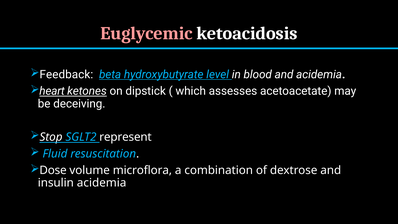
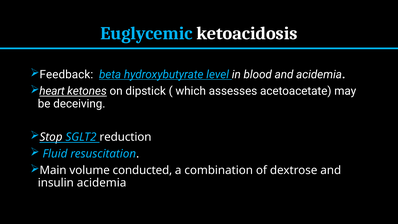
Euglycemic colour: pink -> light blue (146, 33)
represent: represent -> reduction (125, 137)
Dose: Dose -> Main (53, 170)
microflora: microflora -> conducted (142, 170)
